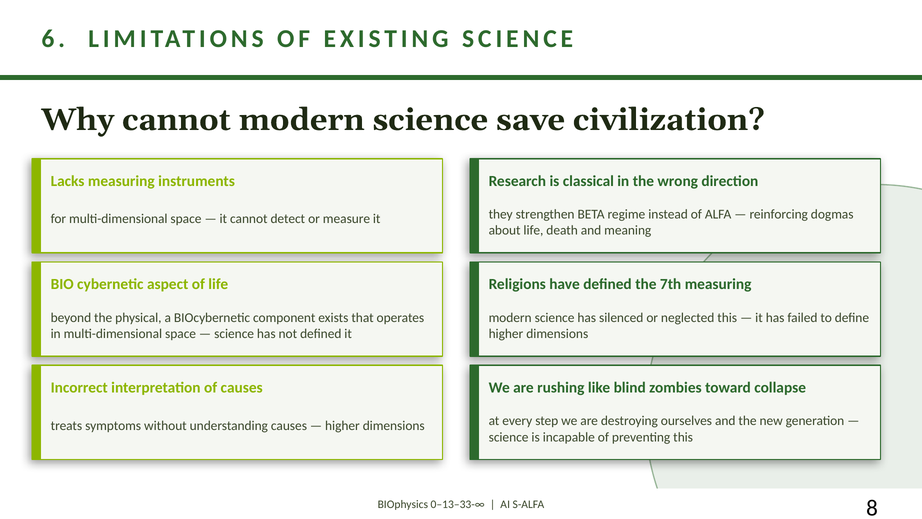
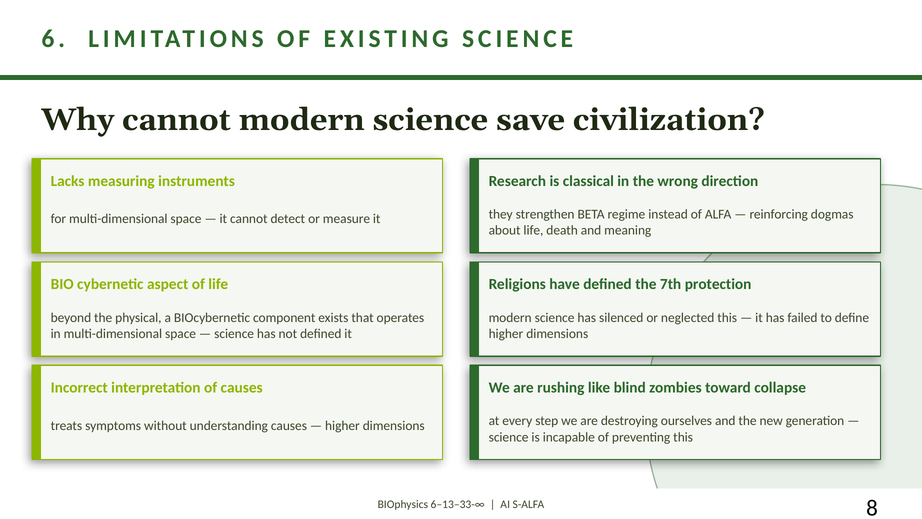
7th measuring: measuring -> protection (718, 284)
0–13–33-∞: 0–13–33-∞ -> 6–13–33-∞ (458, 504)
